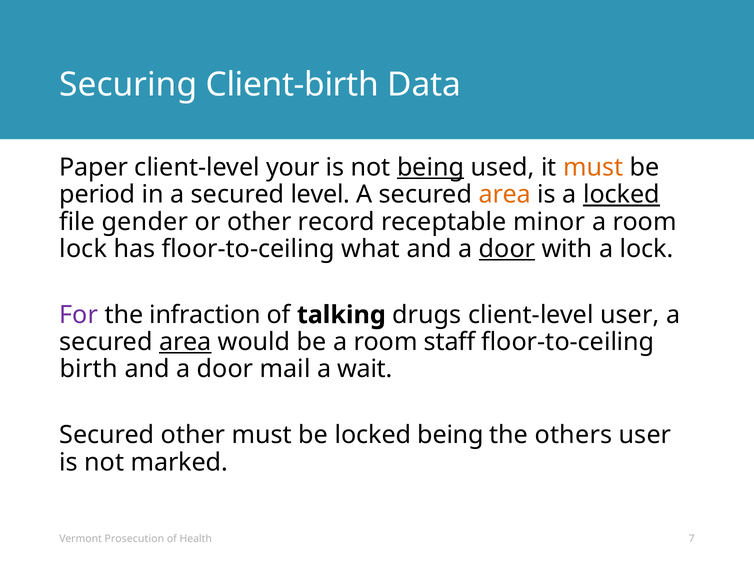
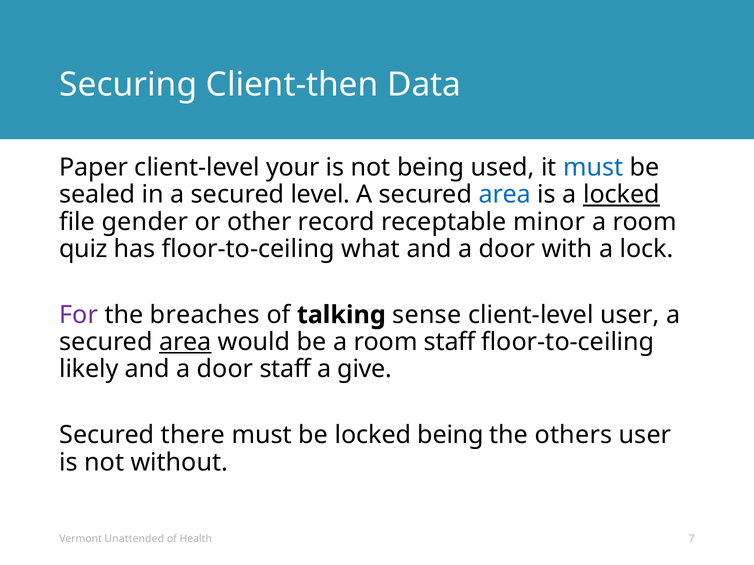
Client-birth: Client-birth -> Client-then (292, 85)
being underline: present -> none (431, 168)
must colour: orange -> blue (593, 168)
period: period -> sealed (97, 195)
area colour: orange -> blue (505, 195)
lock: lock -> quiz (83, 249)
door underline: present -> none (507, 249)
infraction: infraction -> breaches (205, 315)
drugs: drugs -> sense (427, 315)
birth: birth -> likely (89, 369)
door mail: mail -> staff (285, 369)
wait: wait -> give (365, 369)
Secured other: other -> there (193, 436)
marked: marked -> without (179, 463)
Prosecution: Prosecution -> Unattended (134, 539)
